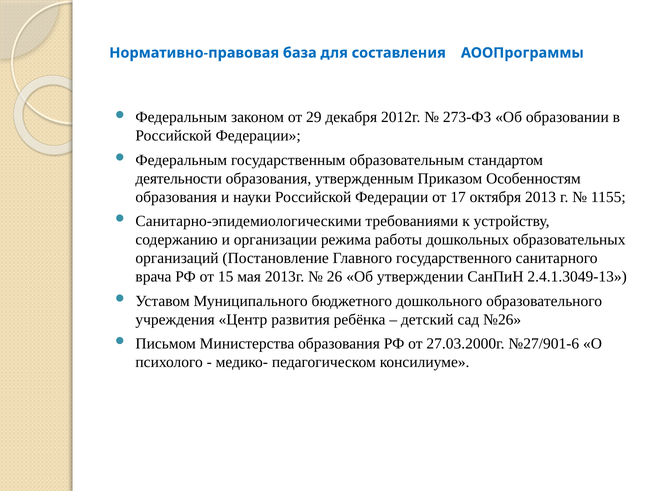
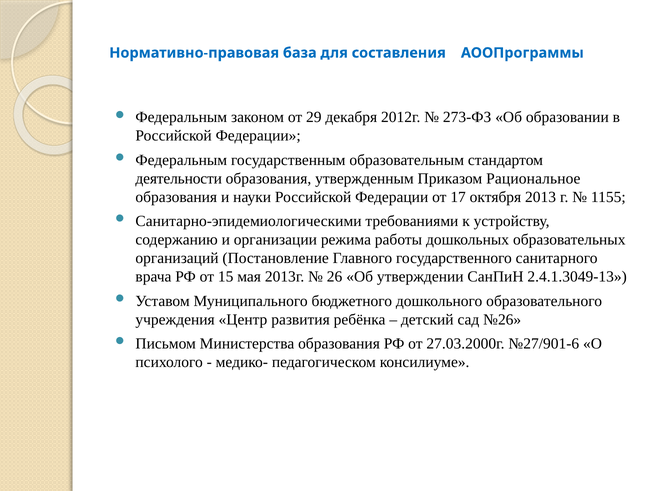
Особенностям: Особенностям -> Рациональное (533, 179)
